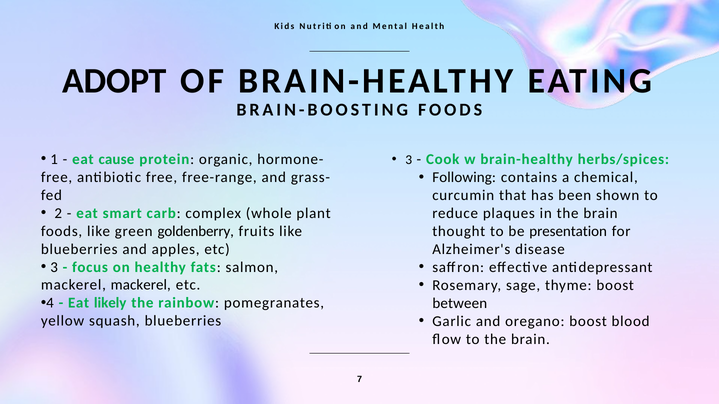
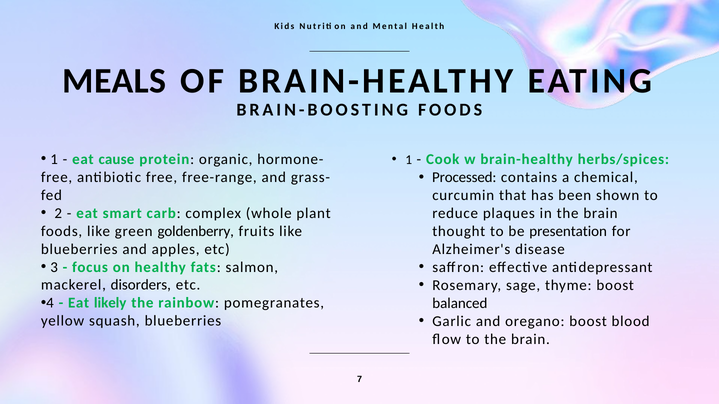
ADOPT: ADOPT -> MEALS (114, 81)
3: 3 -> 1 (409, 160)
Following: Following -> Processed (464, 178)
mackerel mackerel: mackerel -> disorders (141, 285)
between: between -> balanced (460, 304)
